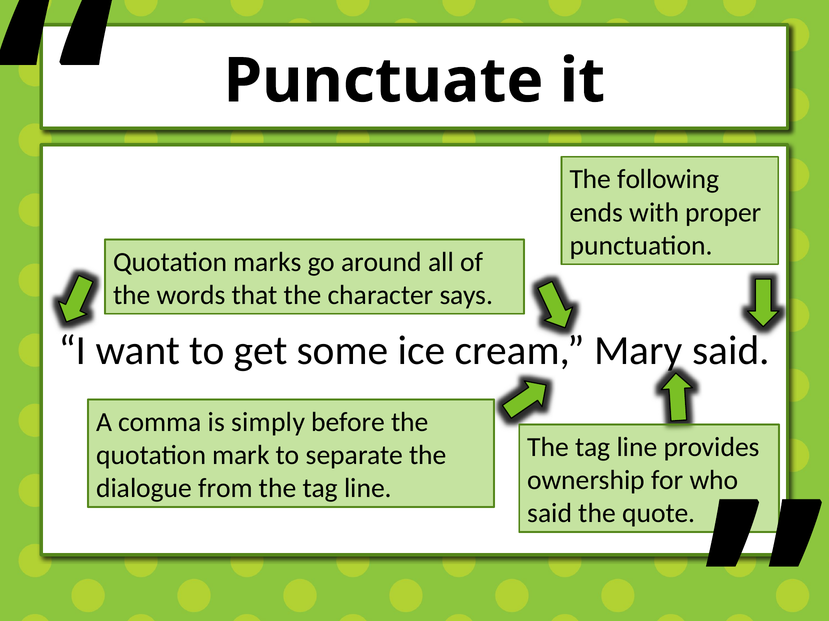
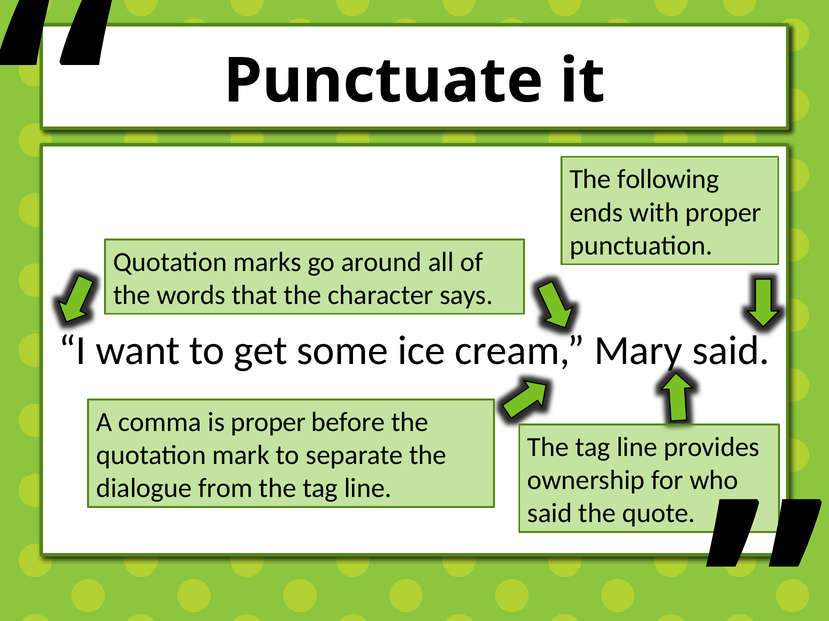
is simply: simply -> proper (268, 423)
